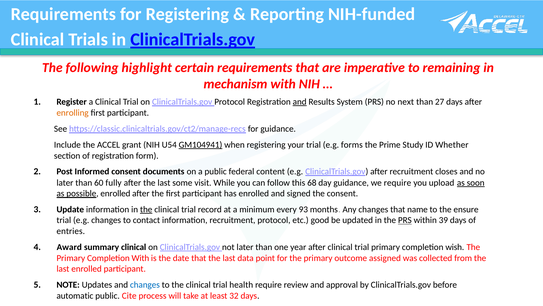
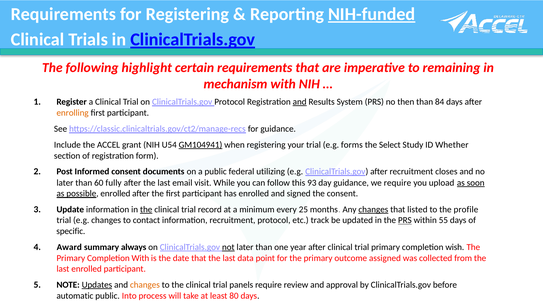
NIH-funded underline: none -> present (372, 14)
next: next -> then (406, 102)
27: 27 -> 84 (440, 102)
Prime: Prime -> Select (390, 145)
content: content -> utilizing (271, 171)
some: some -> email (182, 182)
68: 68 -> 93 (312, 182)
93: 93 -> 25 (303, 209)
changes underline: none -> present (373, 209)
name: name -> listed (417, 209)
ensure: ensure -> profile (466, 209)
good: good -> track (320, 220)
39: 39 -> 55 (443, 220)
entries: entries -> specific (71, 231)
summary clinical: clinical -> always (134, 247)
not underline: none -> present (228, 247)
Updates underline: none -> present (97, 284)
changes colour: blue -> orange (145, 284)
health: health -> panels (241, 284)
Cite: Cite -> Into (129, 295)
32: 32 -> 80 (234, 295)
